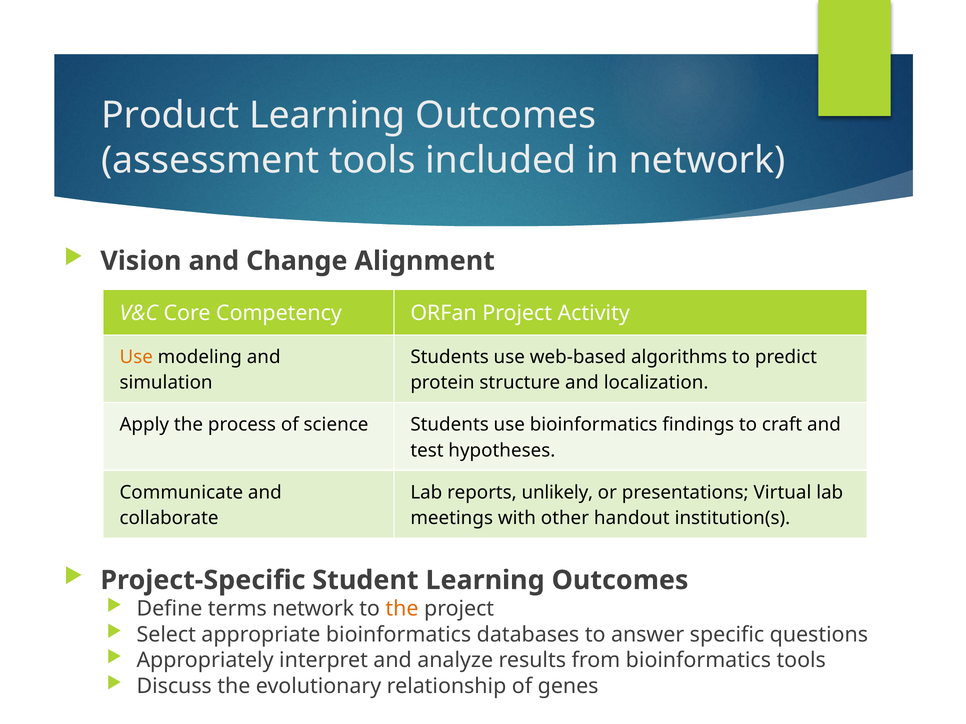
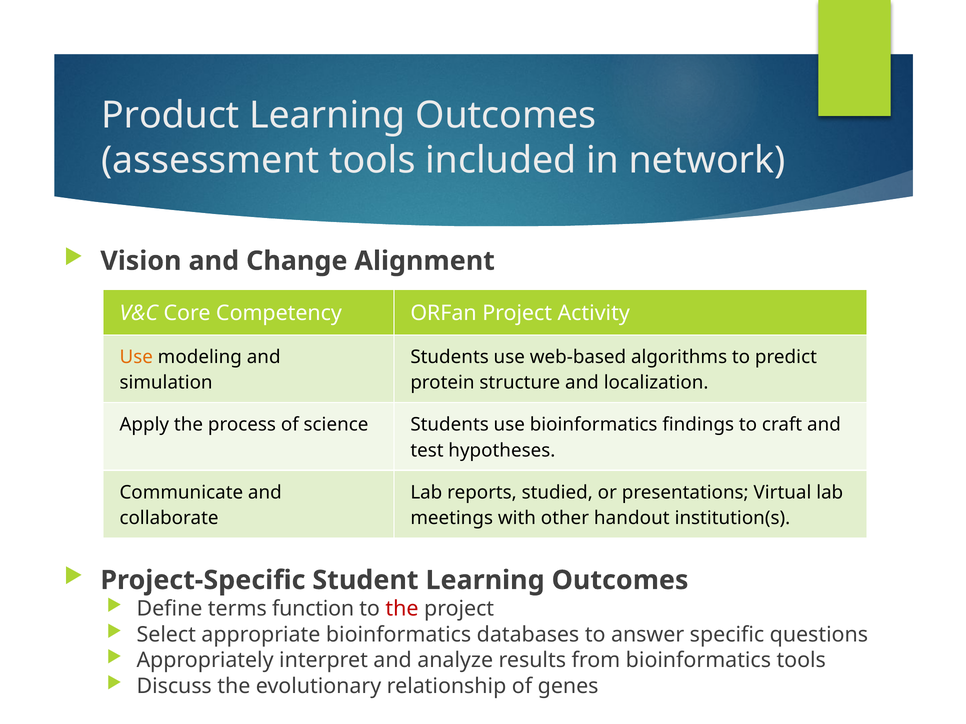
unlikely: unlikely -> studied (557, 493)
terms network: network -> function (313, 609)
the colour: orange -> red (402, 609)
